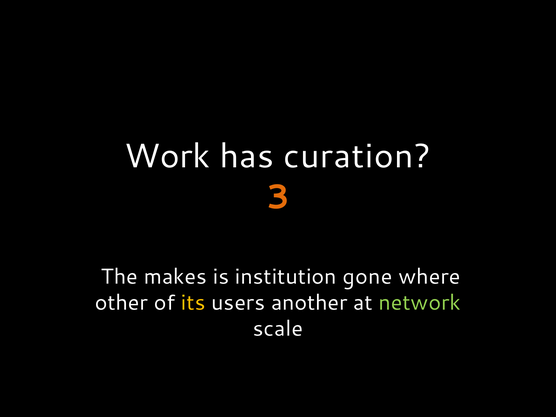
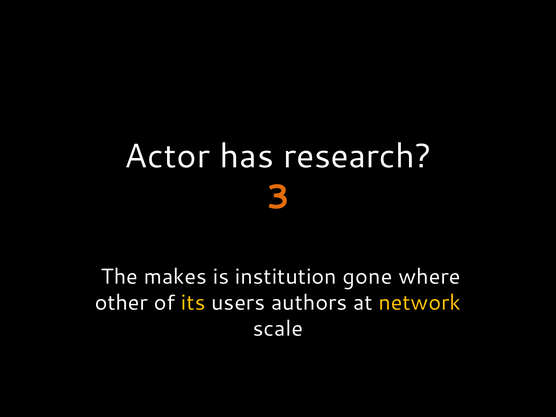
Work: Work -> Actor (167, 156)
curation: curation -> research (358, 156)
another: another -> authors (309, 303)
network colour: light green -> yellow (420, 303)
